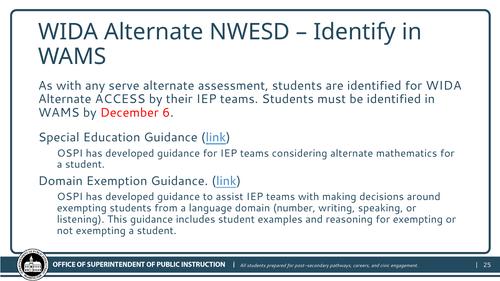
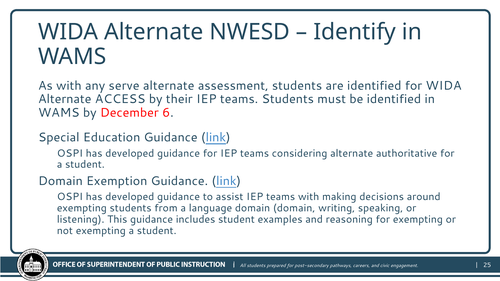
mathematics: mathematics -> authoritative (407, 153)
domain number: number -> domain (294, 208)
